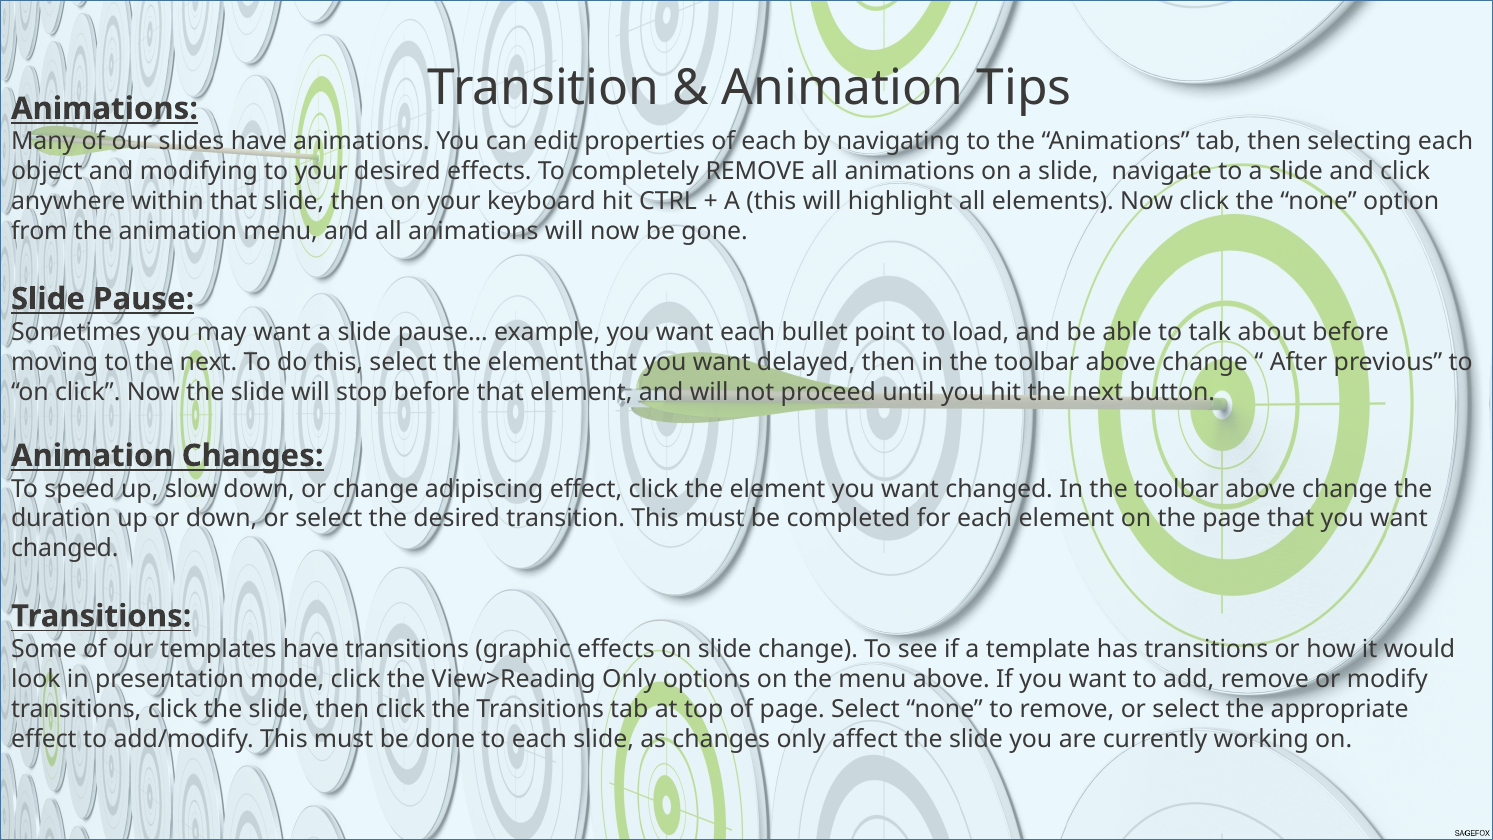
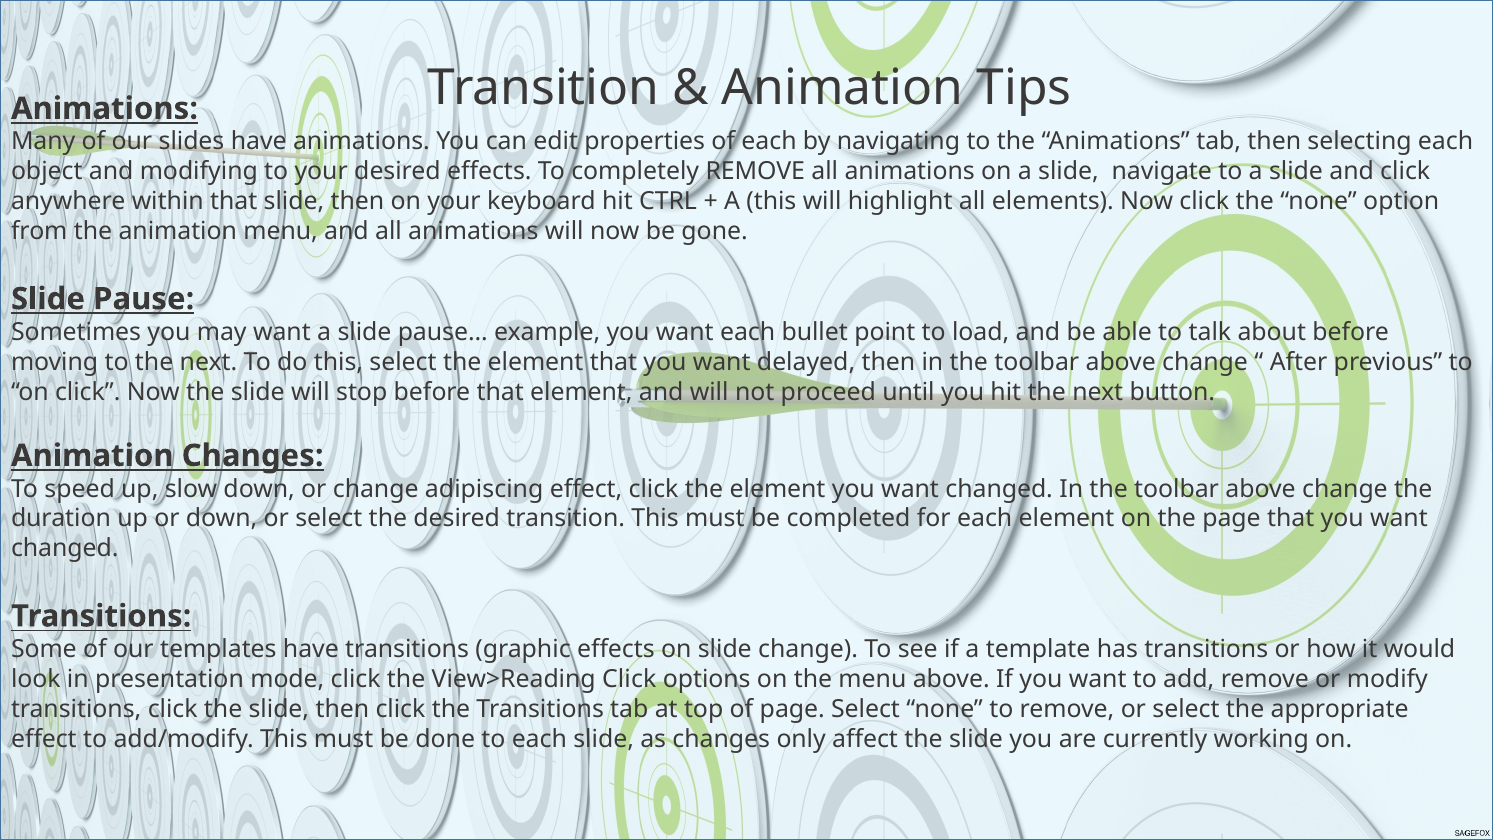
View>Reading Only: Only -> Click (629, 679)
